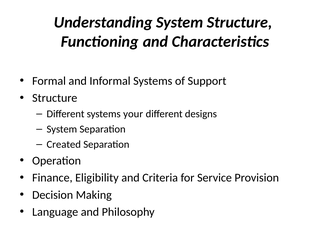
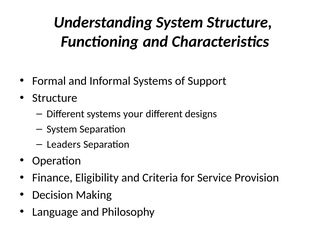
Created: Created -> Leaders (64, 145)
